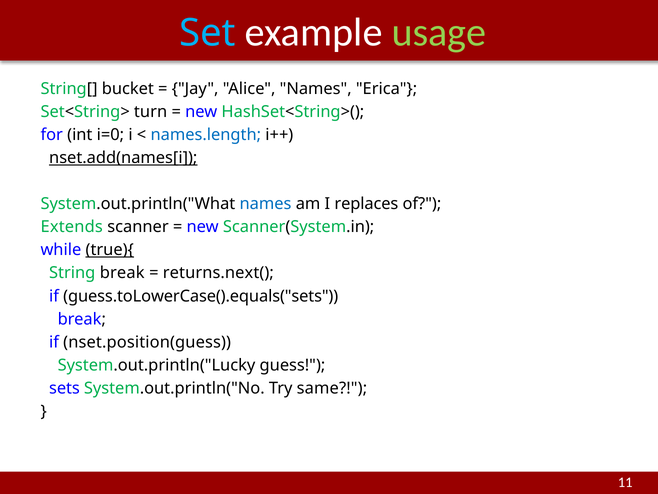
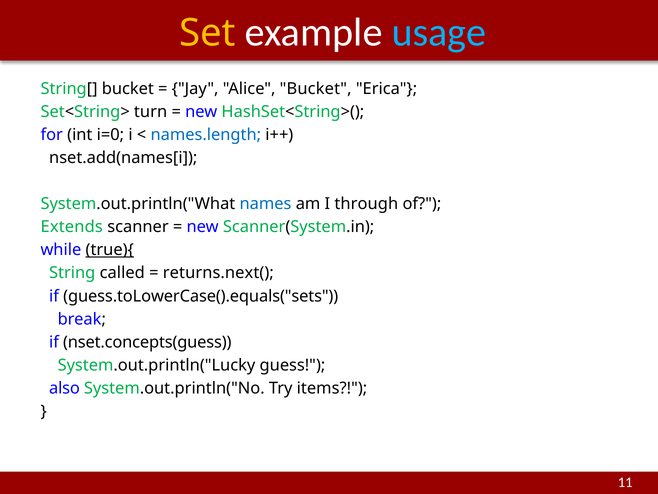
Set colour: light blue -> yellow (207, 33)
usage colour: light green -> light blue (439, 32)
Alice Names: Names -> Bucket (316, 89)
nset.add(names[i underline: present -> none (123, 158)
replaces: replaces -> through (366, 204)
String break: break -> called (122, 273)
nset.position(guess: nset.position(guess -> nset.concepts(guess (147, 342)
sets: sets -> also (64, 388)
same: same -> items (332, 388)
